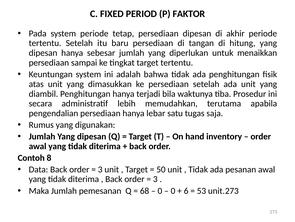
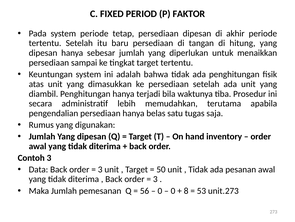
lebar: lebar -> belas (156, 113)
Contoh 8: 8 -> 3 (49, 157)
68: 68 -> 56 (145, 190)
6: 6 -> 8 (186, 190)
